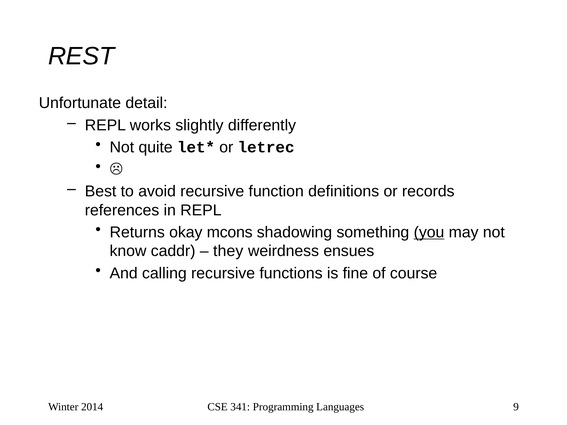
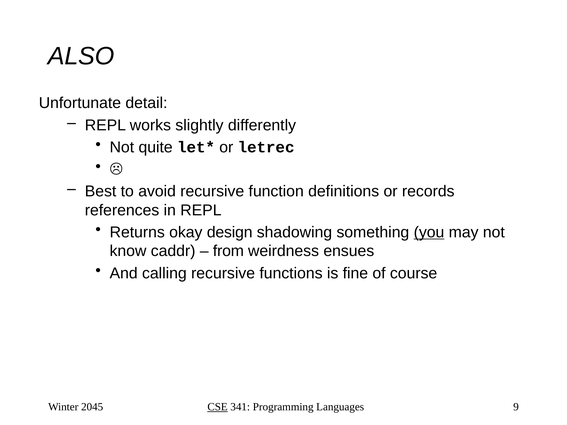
REST: REST -> ALSO (81, 56)
mcons: mcons -> design (230, 232)
they: they -> from (228, 251)
2014: 2014 -> 2045 (92, 407)
CSE underline: none -> present (218, 407)
